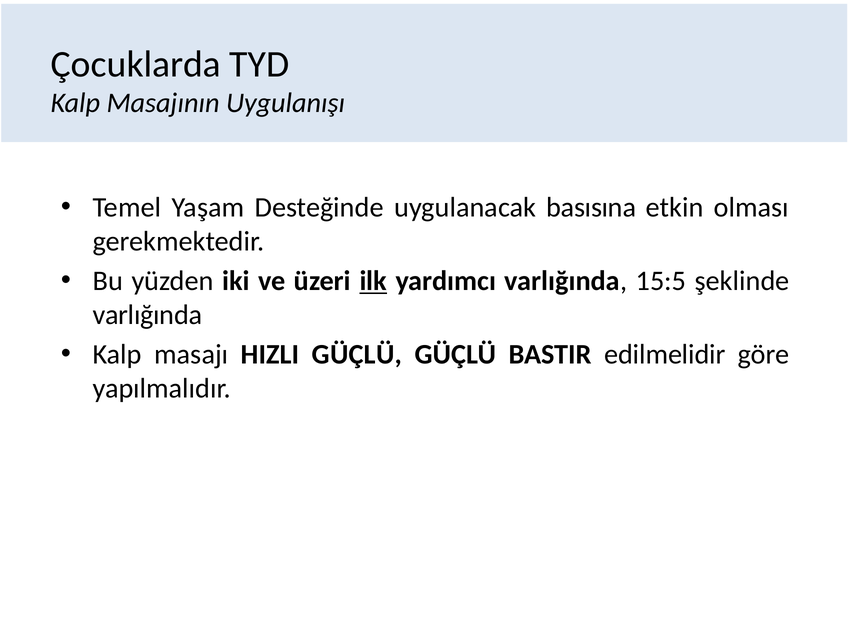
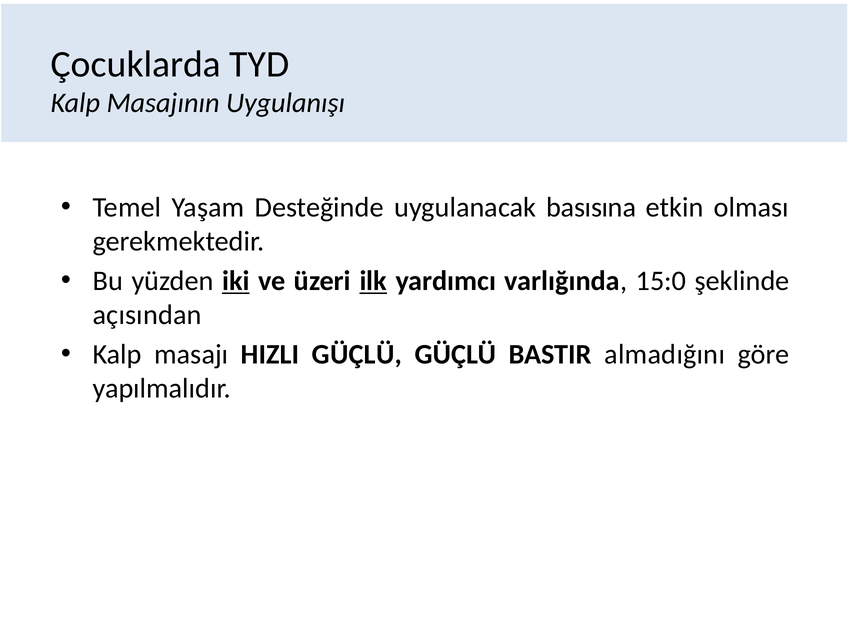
iki underline: none -> present (236, 281)
15:5: 15:5 -> 15:0 (661, 281)
varlığında: varlığında -> açısından (147, 315)
edilmelidir: edilmelidir -> almadığını (665, 355)
